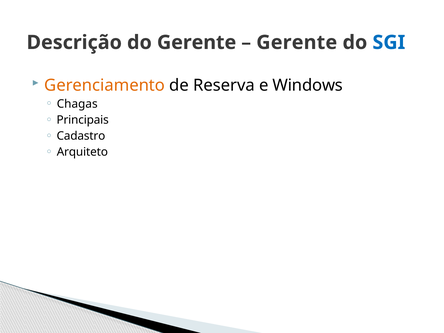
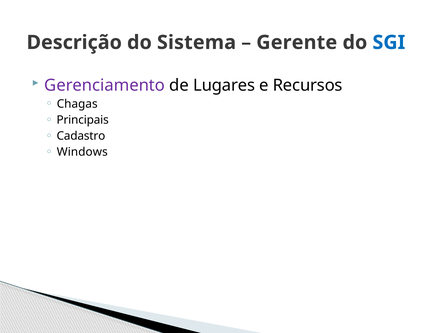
do Gerente: Gerente -> Sistema (196, 42)
Gerenciamento colour: orange -> purple (105, 85)
Reserva: Reserva -> Lugares (224, 85)
Windows: Windows -> Recursos (308, 85)
Arquiteto: Arquiteto -> Windows (82, 152)
